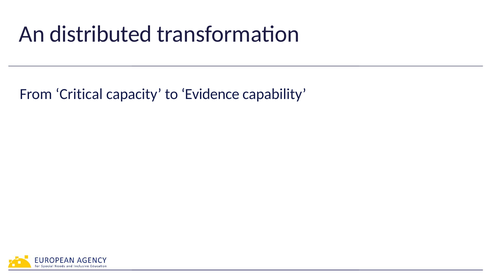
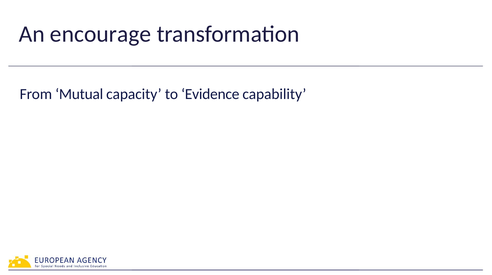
distributed: distributed -> encourage (101, 34)
Critical: Critical -> Mutual (79, 94)
